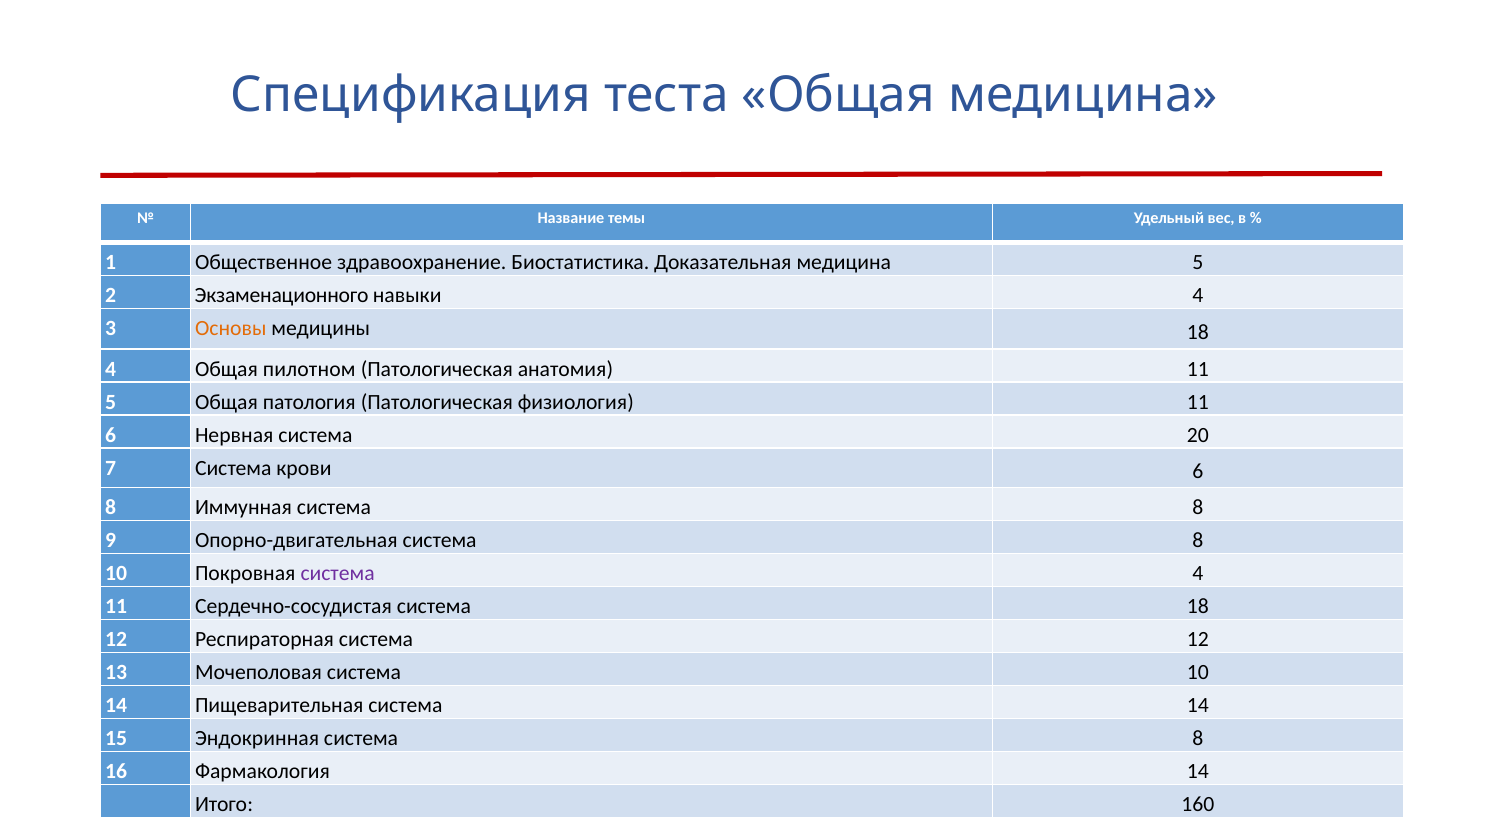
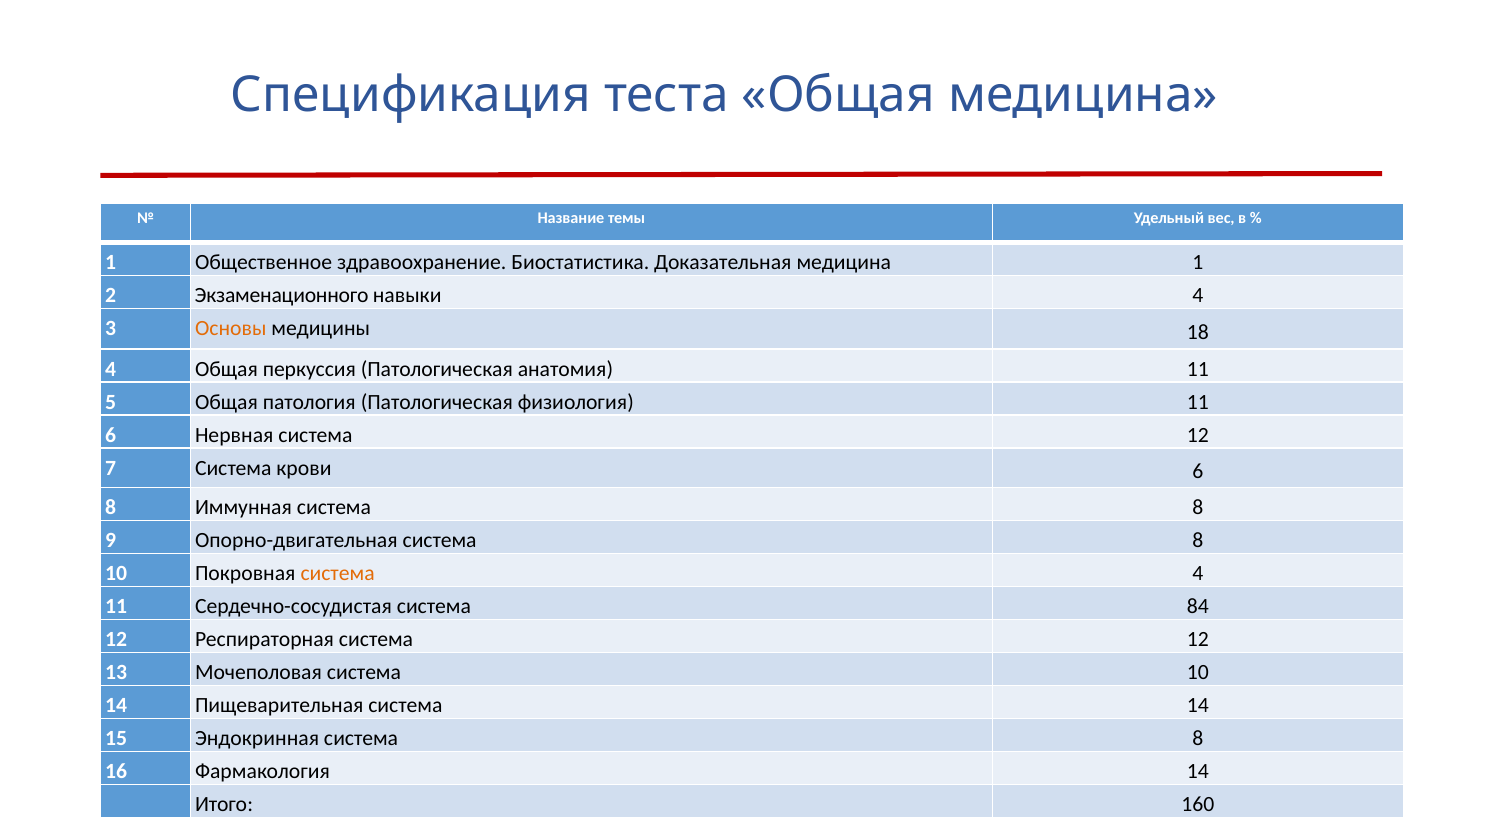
медицина 5: 5 -> 1 (1198, 263)
пилотном: пилотном -> перкуссия (309, 369)
Нервная система 20: 20 -> 12 (1198, 435)
система colour: purple -> orange (338, 574)
система 18: 18 -> 84 (1198, 607)
